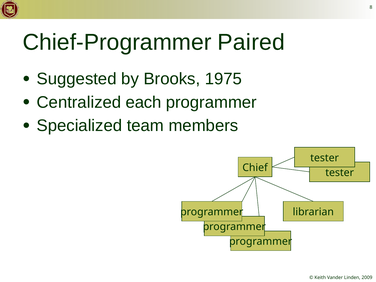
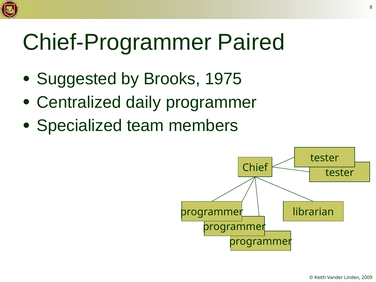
each: each -> daily (143, 102)
